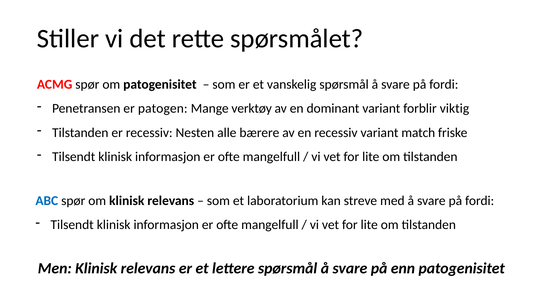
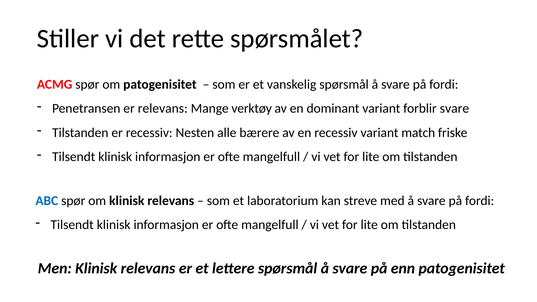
er patogen: patogen -> relevans (163, 109)
forblir viktig: viktig -> svare (454, 109)
